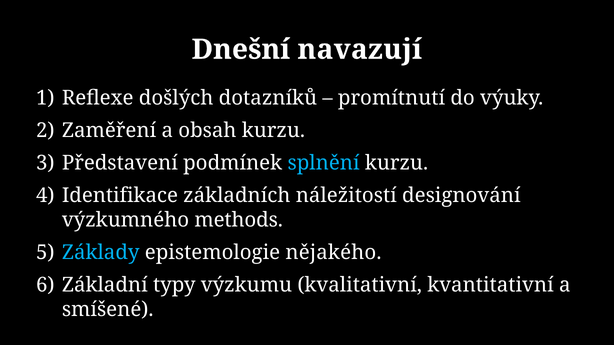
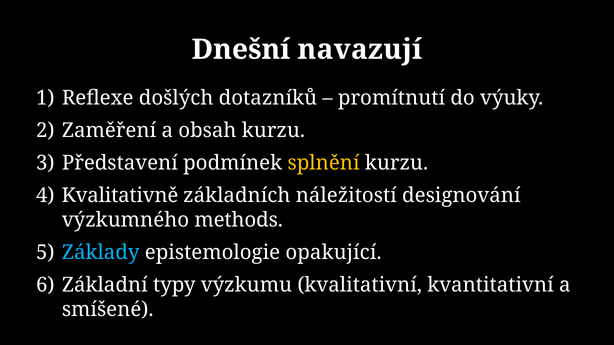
splnění colour: light blue -> yellow (324, 163)
Identifikace: Identifikace -> Kvalitativně (120, 196)
nějakého: nějakého -> opakující (334, 253)
